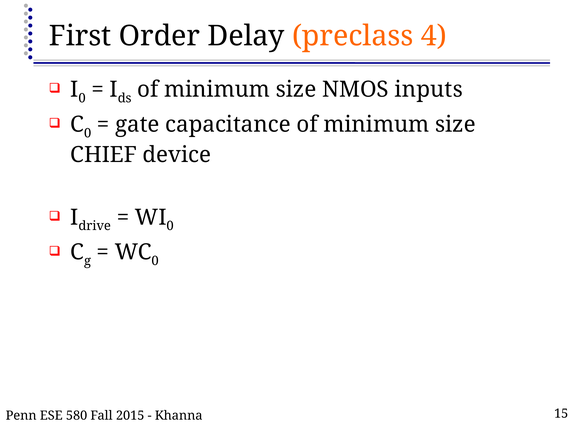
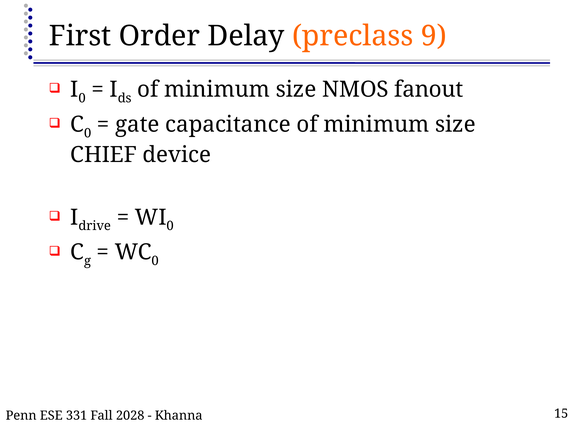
4: 4 -> 9 (434, 36)
inputs: inputs -> fanout (429, 90)
580: 580 -> 331 (77, 416)
2015: 2015 -> 2028 (130, 416)
